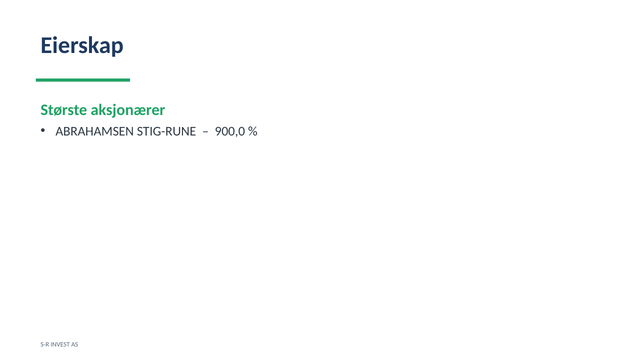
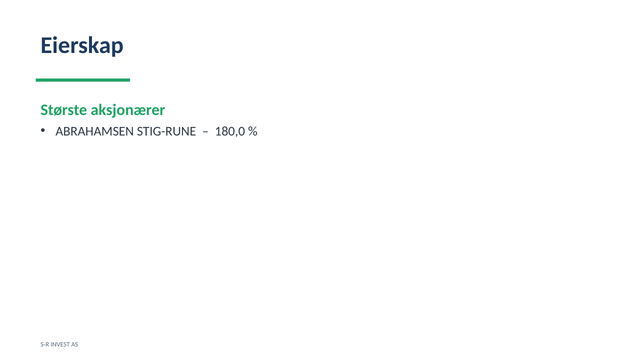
900,0: 900,0 -> 180,0 (230, 131)
